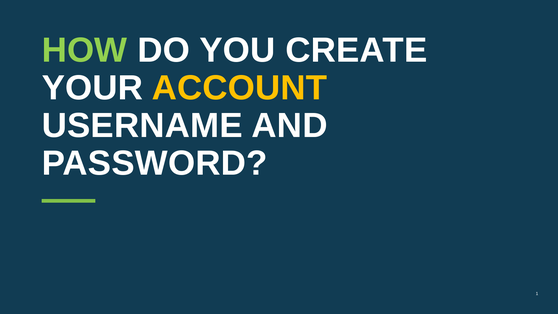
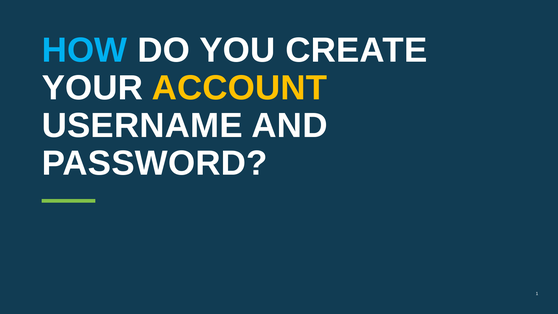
HOW colour: light green -> light blue (84, 50)
